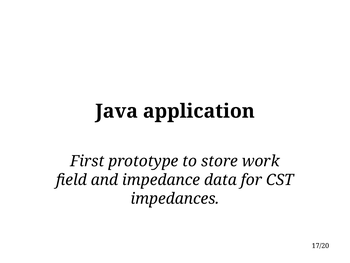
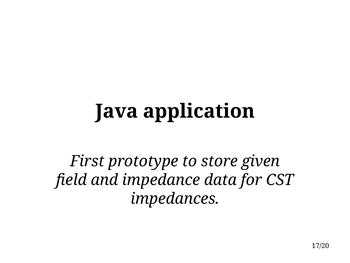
work: work -> given (261, 161)
